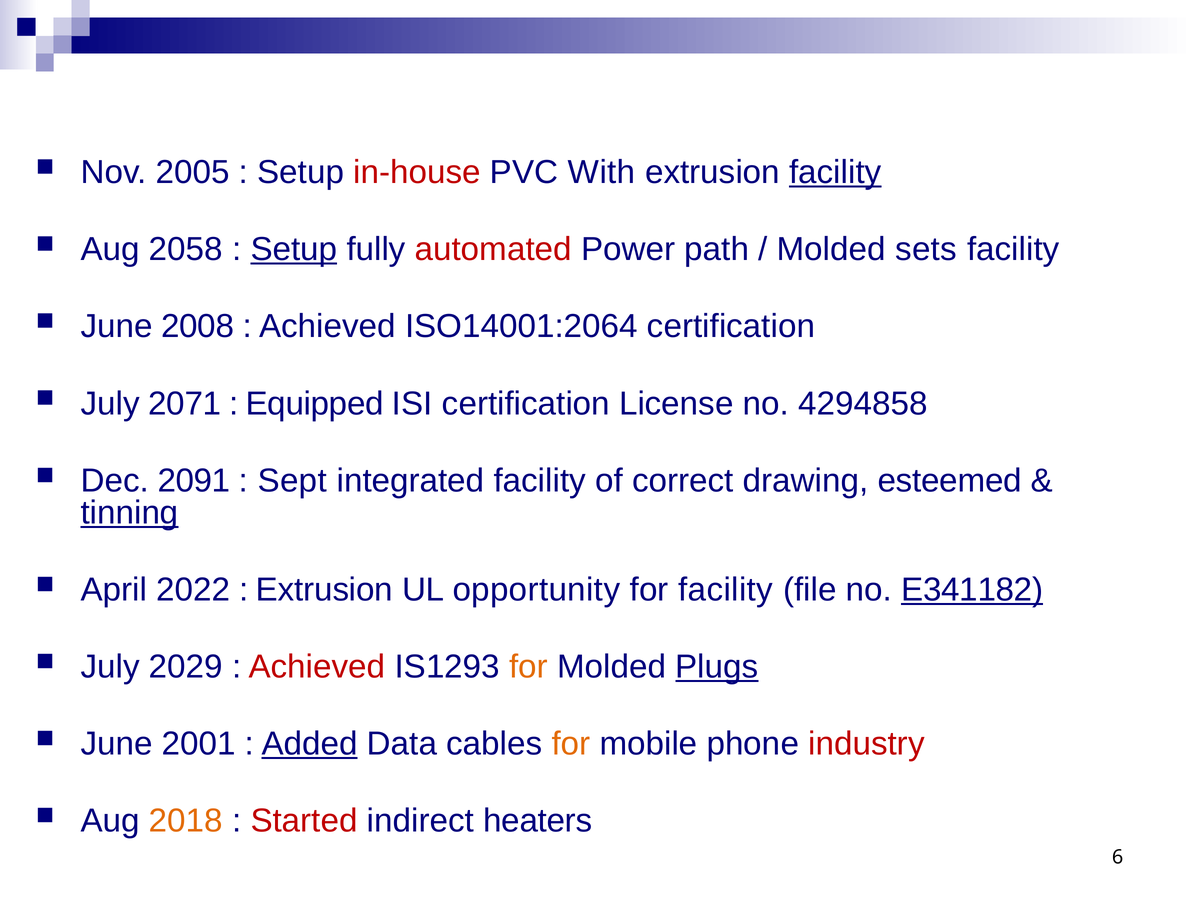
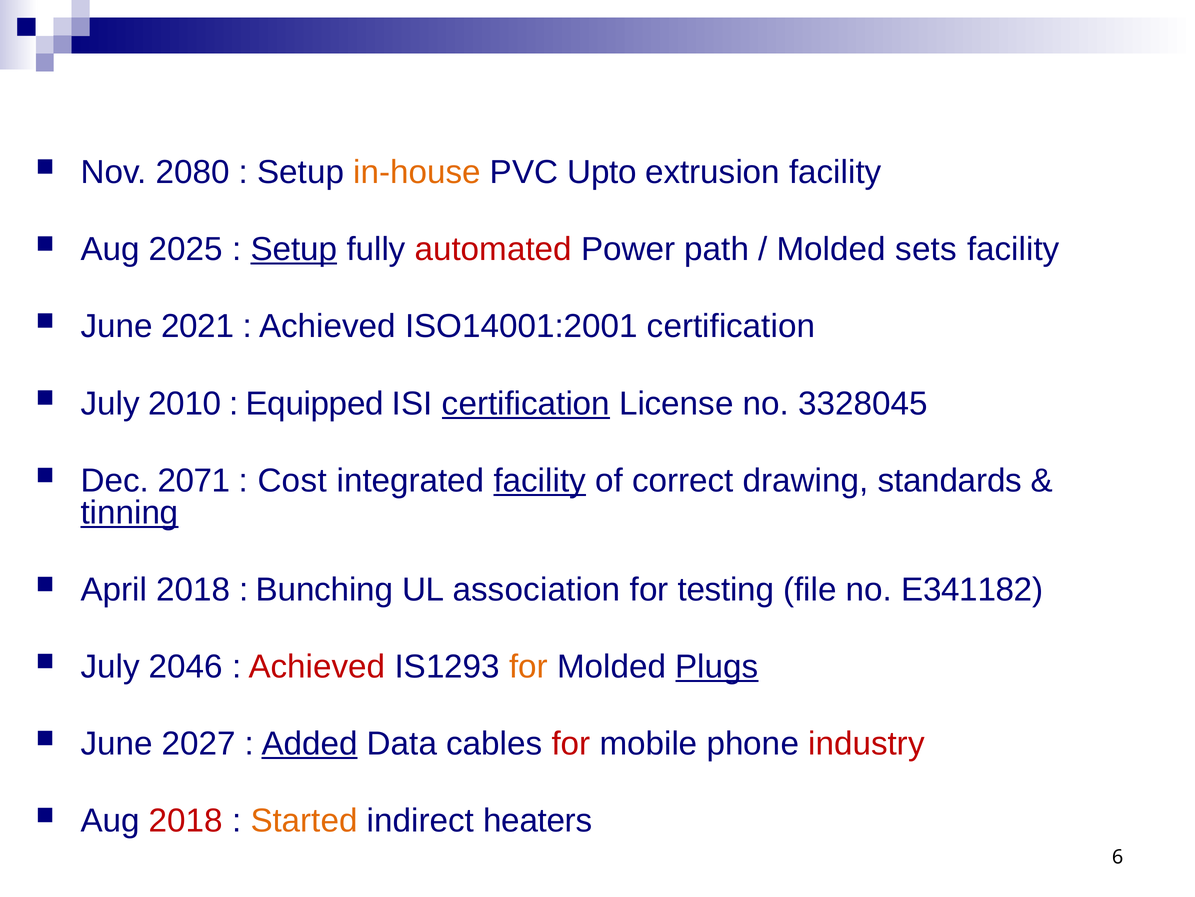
2005: 2005 -> 2080 (193, 172)
in-house colour: red -> orange (417, 172)
With: With -> Upto (602, 172)
facility underline: present -> none (835, 172)
2058: 2058 -> 2025 (186, 249)
2008: 2008 -> 2021 (198, 326)
ISO14001:2064: ISO14001:2064 -> ISO14001:2001 (521, 326)
2071: 2071 -> 2010 (185, 403)
certification underline: none -> present (526, 403)
4294858: 4294858 -> 3328045 (863, 403)
2091: 2091 -> 2071 (194, 480)
Sept: Sept -> Cost (292, 480)
facility underline: none -> present (540, 480)
esteemed: esteemed -> standards (950, 480)
April 2022: 2022 -> 2018 (193, 589)
Extrusion: Extrusion -> Bunching (324, 589)
opportunity: opportunity -> association (536, 589)
for facility: facility -> testing (726, 589)
E341182 underline: present -> none (972, 589)
2029: 2029 -> 2046 (186, 666)
2001: 2001 -> 2027 (199, 743)
for colour: orange -> red (571, 743)
2018 colour: orange -> red (186, 820)
Started colour: red -> orange (304, 820)
